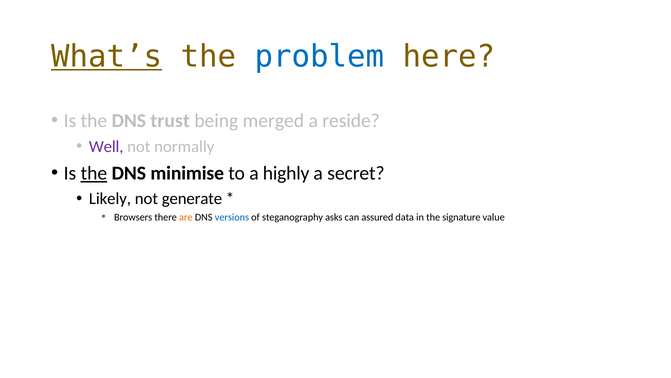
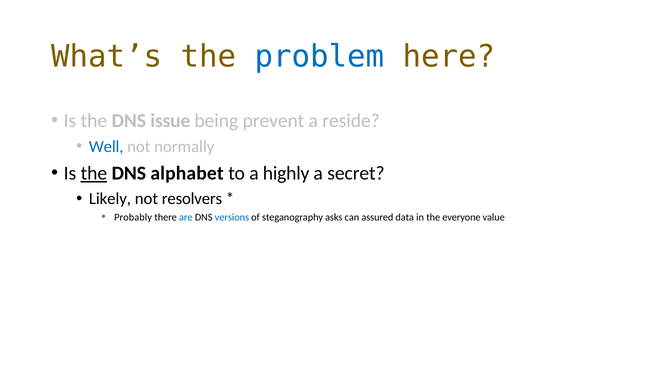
What’s underline: present -> none (107, 56)
trust: trust -> issue (170, 121)
merged: merged -> prevent (273, 121)
Well colour: purple -> blue (106, 146)
minimise: minimise -> alphabet (187, 173)
generate: generate -> resolvers (192, 199)
Browsers: Browsers -> Probably (133, 217)
are colour: orange -> blue (186, 217)
signature: signature -> everyone (461, 217)
